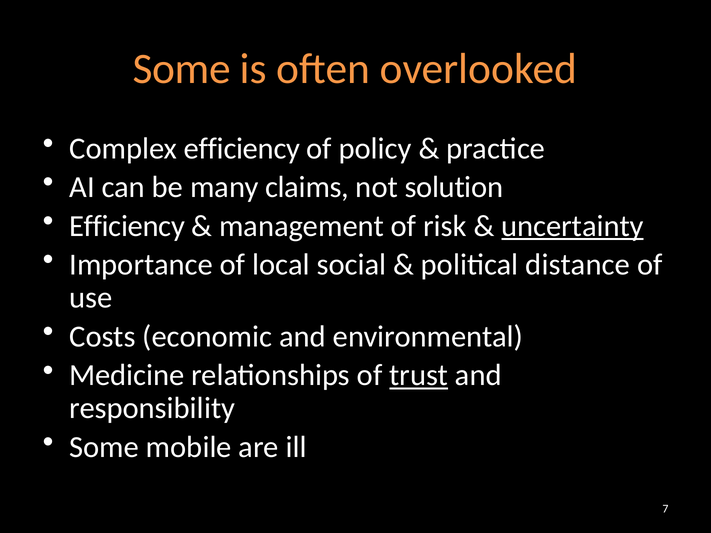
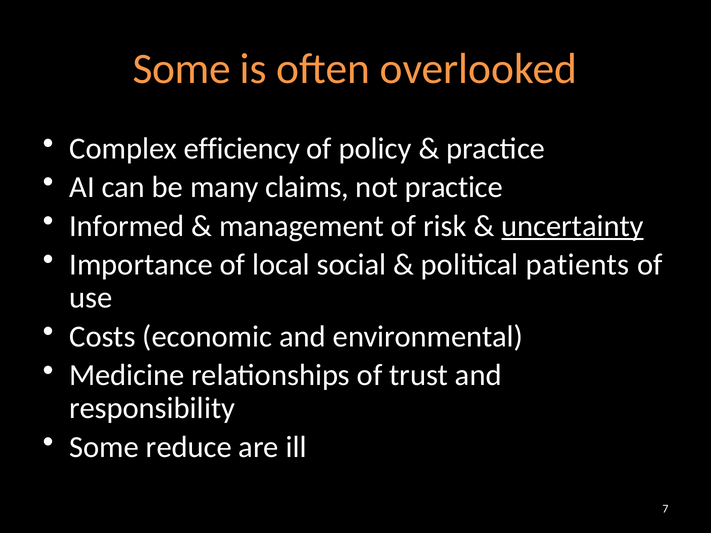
not solution: solution -> practice (454, 187)
Efficiency: Efficiency -> Informed (127, 226)
distance: distance -> patients (578, 265)
trust underline: present -> none (419, 375)
mobile: mobile -> reduce (189, 447)
